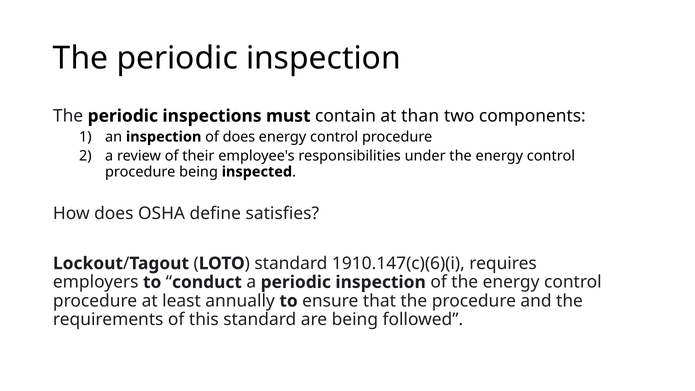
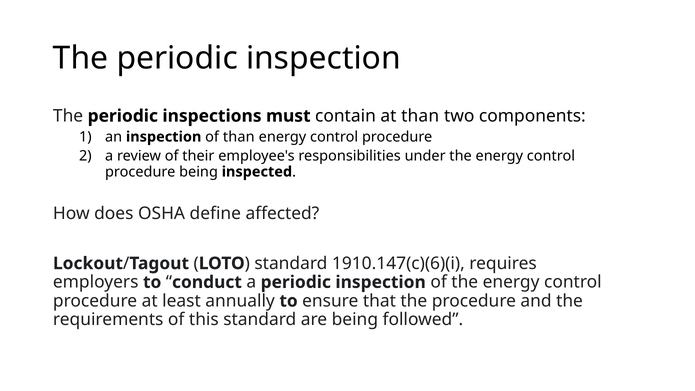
of does: does -> than (239, 137)
satisfies: satisfies -> affected (282, 214)
